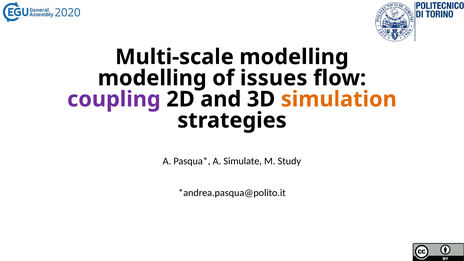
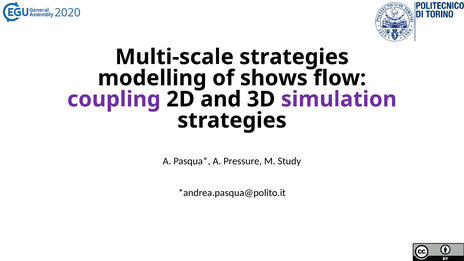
Multi-scale modelling: modelling -> strategies (294, 57)
issues: issues -> shows (274, 78)
simulation colour: orange -> purple (339, 99)
Simulate: Simulate -> Pressure (243, 161)
